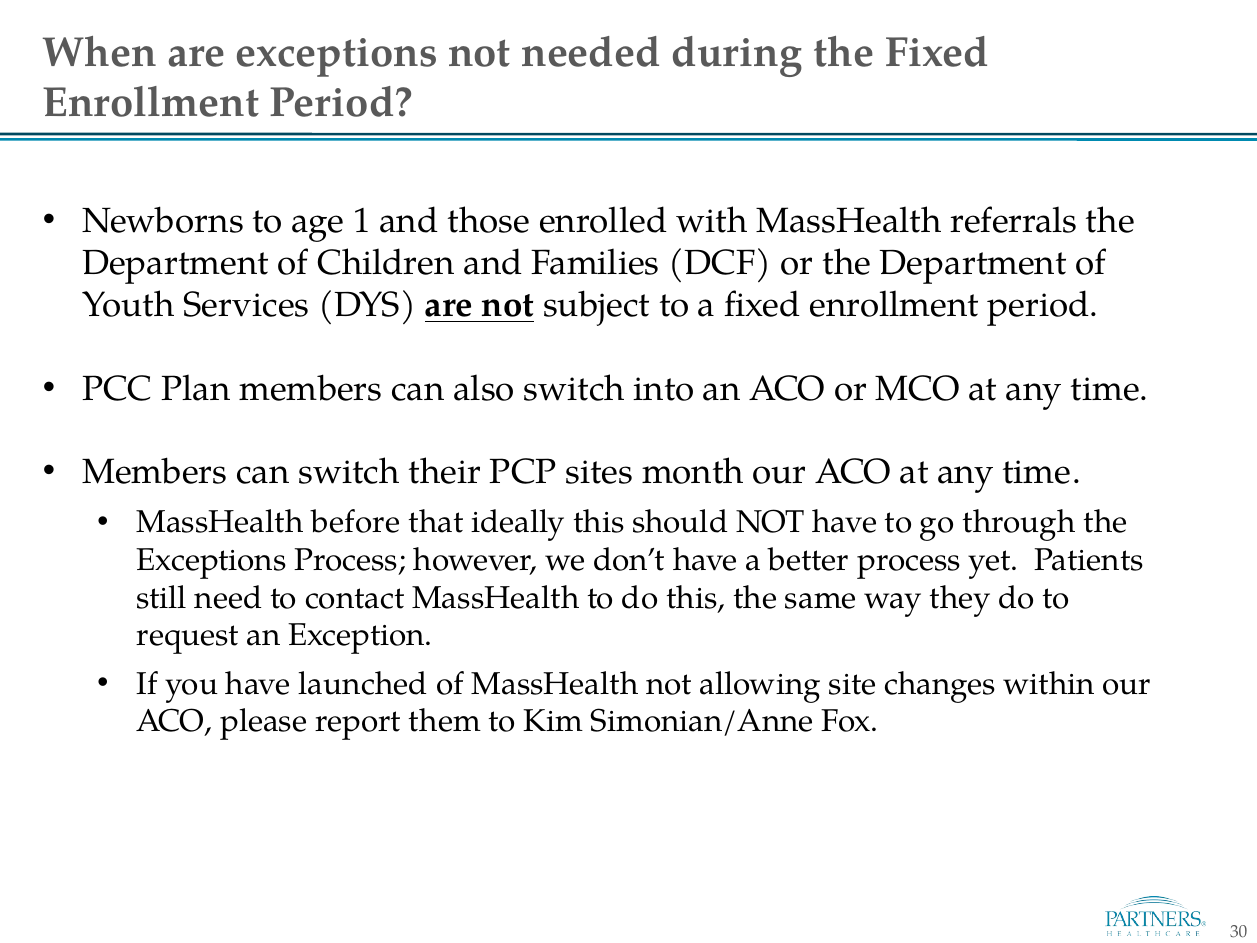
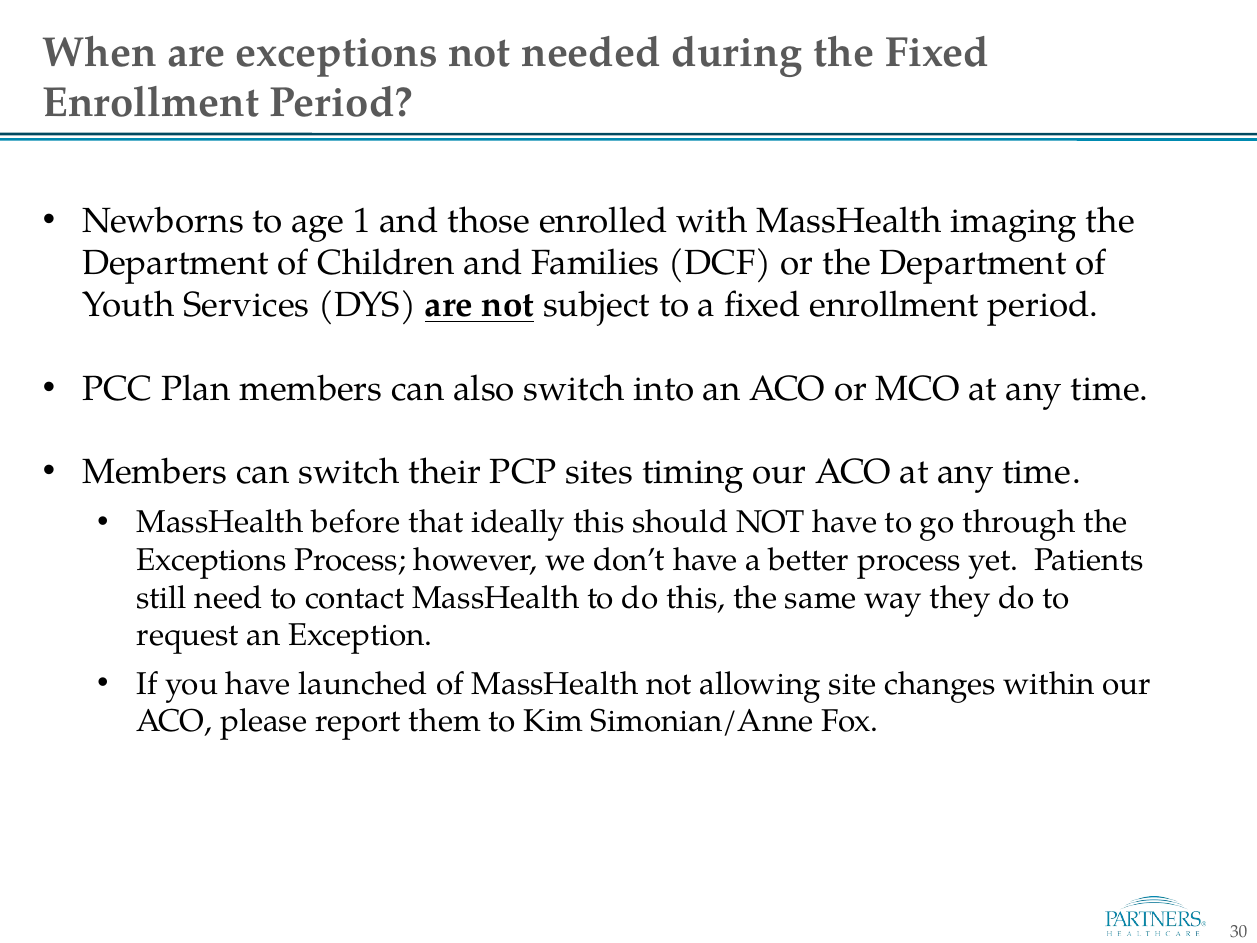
referrals: referrals -> imaging (1014, 221)
month: month -> timing (693, 472)
